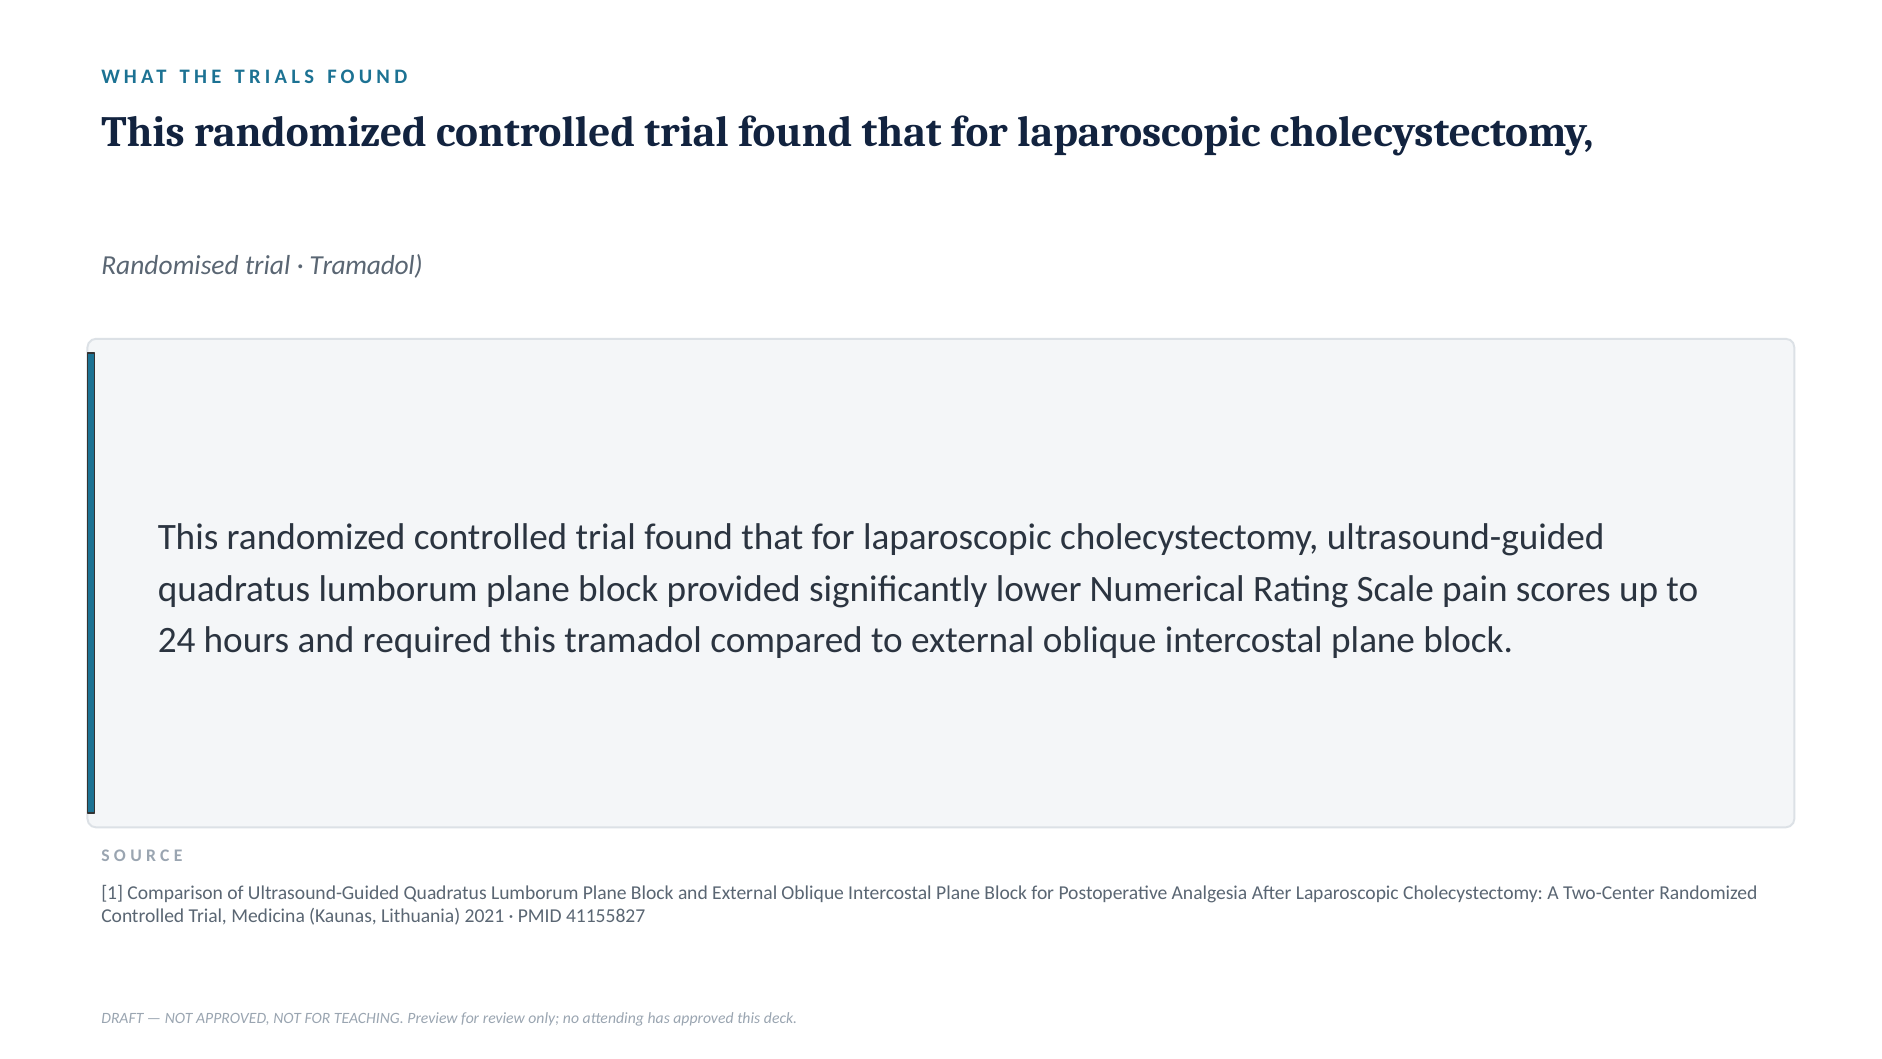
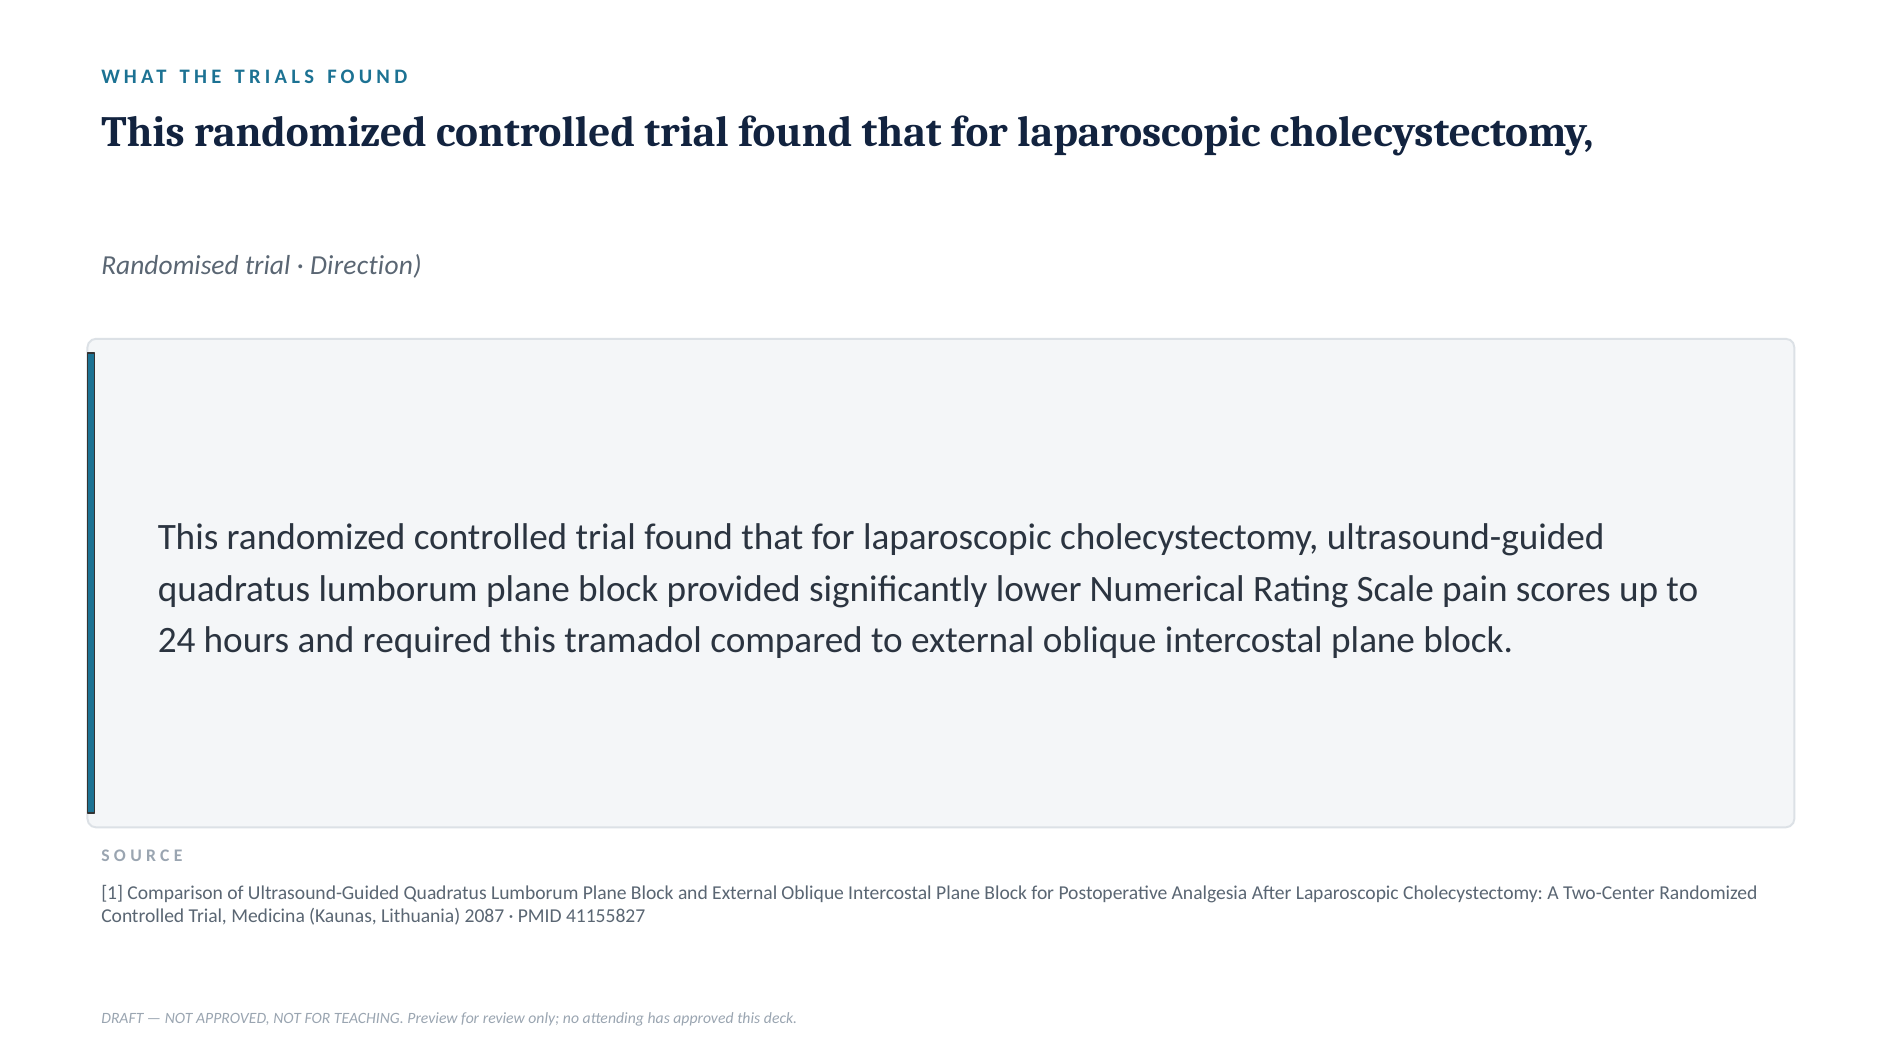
Tramadol: Tramadol -> Direction (366, 265)
2021: 2021 -> 2087 (484, 916)
